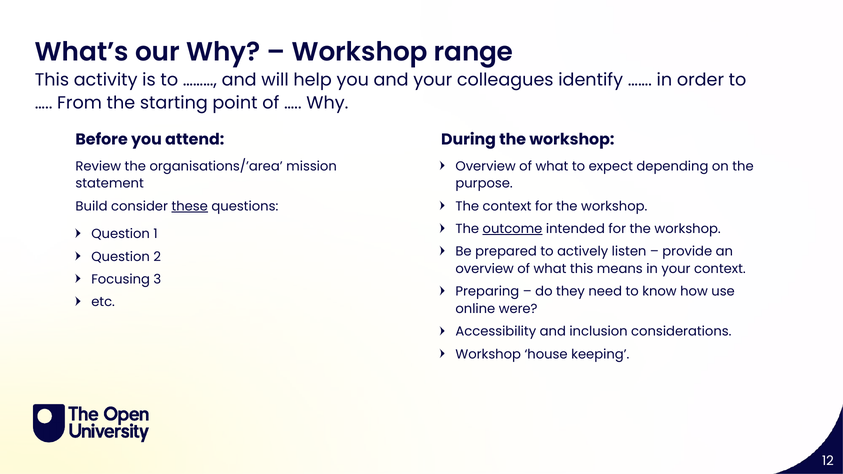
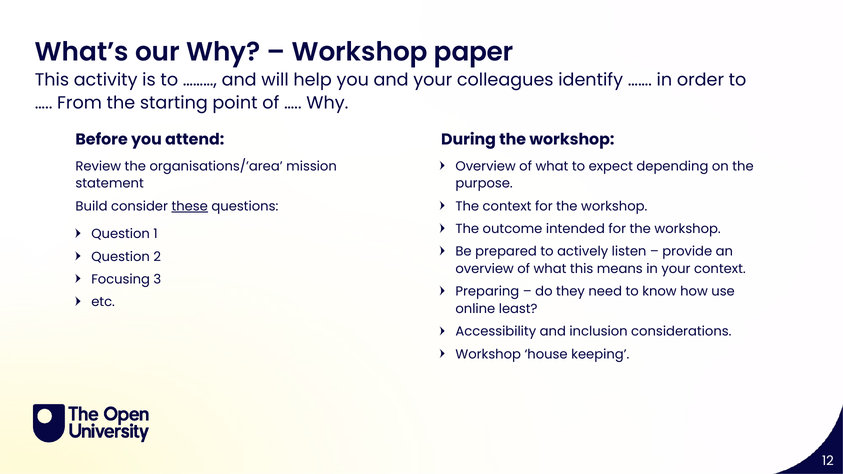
range: range -> paper (474, 52)
outcome underline: present -> none (513, 229)
were: were -> least (518, 309)
